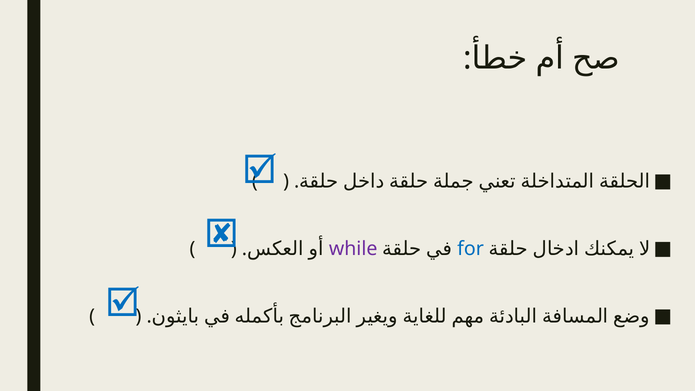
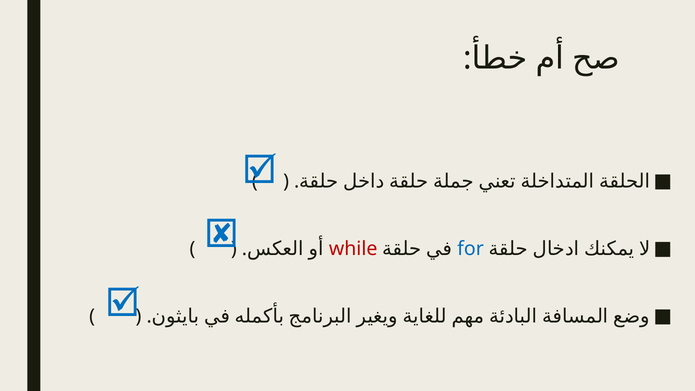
while colour: purple -> red (353, 249)
